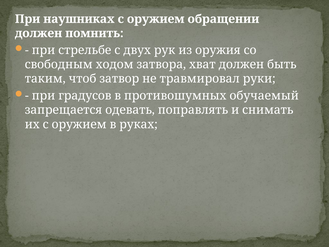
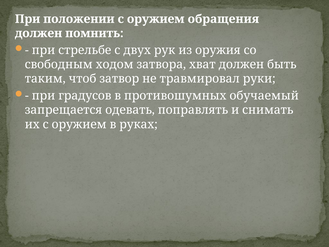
наушниках: наушниках -> положении (79, 19)
обращении: обращении -> обращения (223, 19)
